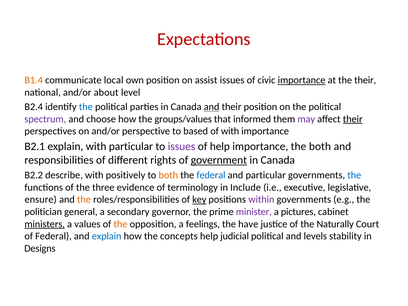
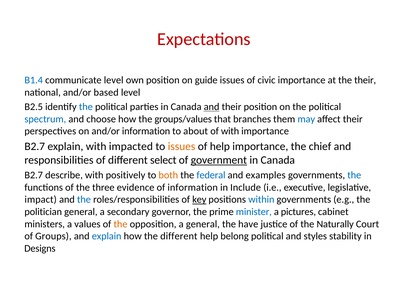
B1.4 colour: orange -> blue (34, 80)
communicate local: local -> level (114, 80)
assist: assist -> guide (206, 80)
importance underline: present -> none (302, 80)
about: about -> based (106, 93)
B2.4: B2.4 -> B2.5 (34, 107)
spectrum colour: purple -> blue (45, 119)
informed: informed -> branches (252, 119)
may colour: purple -> blue (306, 119)
their underline: present -> none (353, 119)
and/or perspective: perspective -> information (146, 131)
based: based -> about (196, 131)
B2.1: B2.1 -> B2.7 (35, 147)
with particular: particular -> impacted (131, 147)
issues colour: purple -> orange (182, 147)
the both: both -> chief (320, 147)
rights: rights -> select (163, 160)
B2.2: B2.2 -> B2.7 (34, 175)
and particular: particular -> examples (266, 175)
of terminology: terminology -> information (193, 187)
ensure: ensure -> impact (41, 200)
the colour: orange -> blue (84, 200)
within colour: purple -> blue (261, 200)
minister colour: purple -> blue (254, 212)
ministers underline: present -> none (45, 224)
a feelings: feelings -> general (203, 224)
of Federal: Federal -> Groups (53, 236)
the concepts: concepts -> different (179, 236)
judicial: judicial -> belong (235, 236)
levels: levels -> styles (315, 236)
